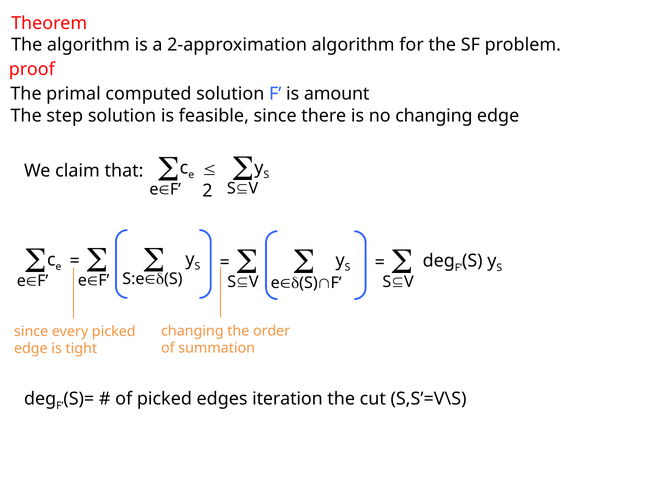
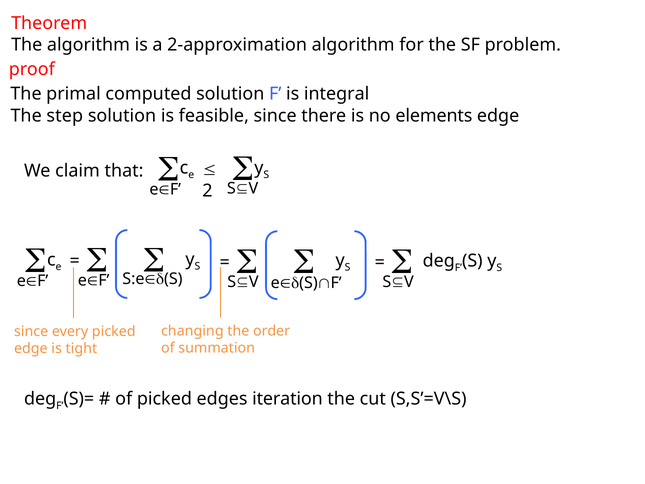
amount: amount -> integral (337, 94)
no changing: changing -> elements (434, 116)
